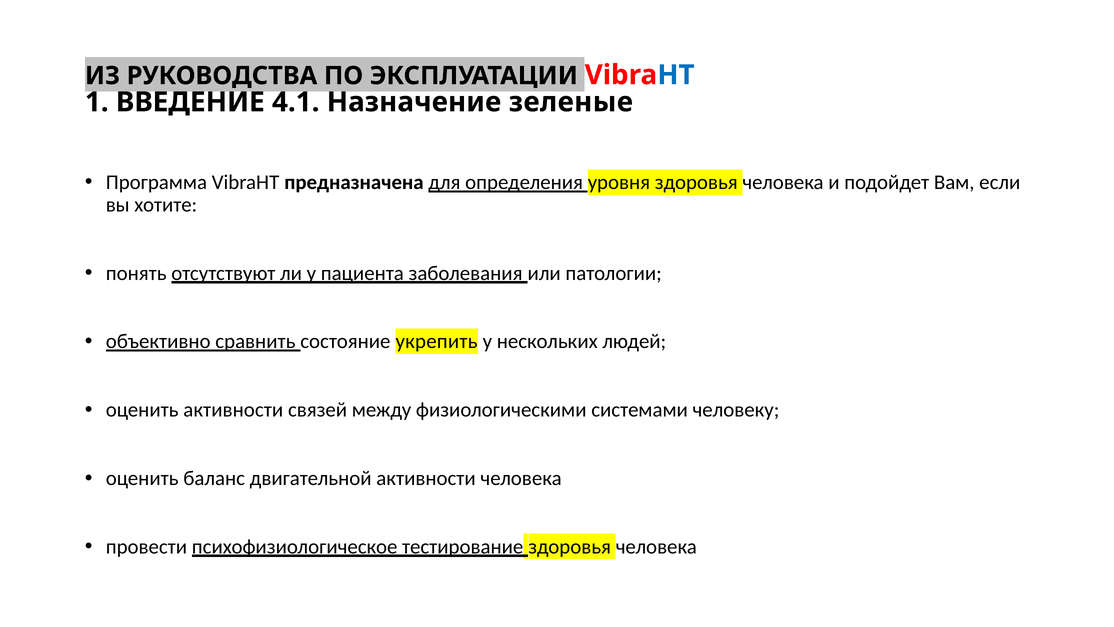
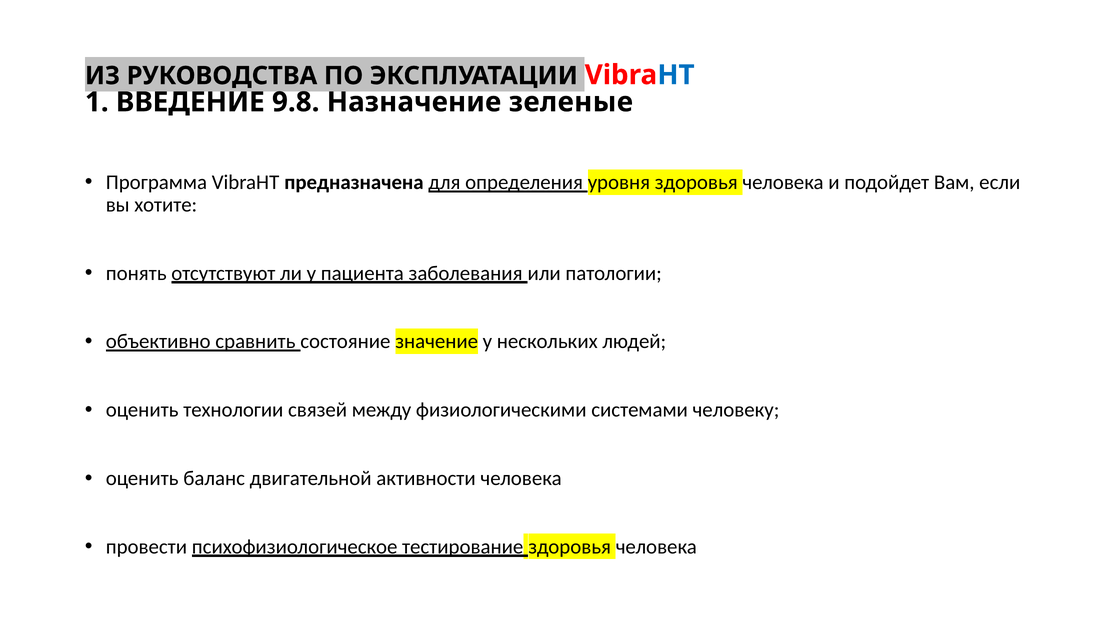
4.1: 4.1 -> 9.8 (296, 102)
укрепить: укрепить -> значение (437, 341)
оценить активности: активности -> технологии (233, 410)
